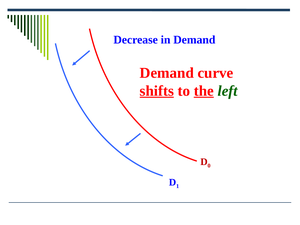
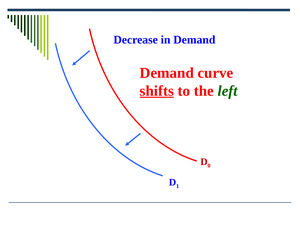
the underline: present -> none (204, 91)
